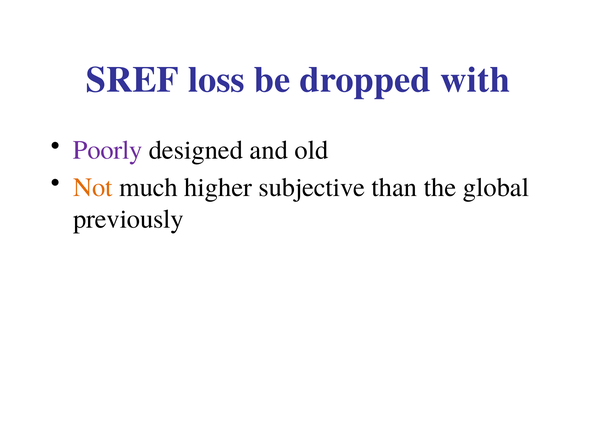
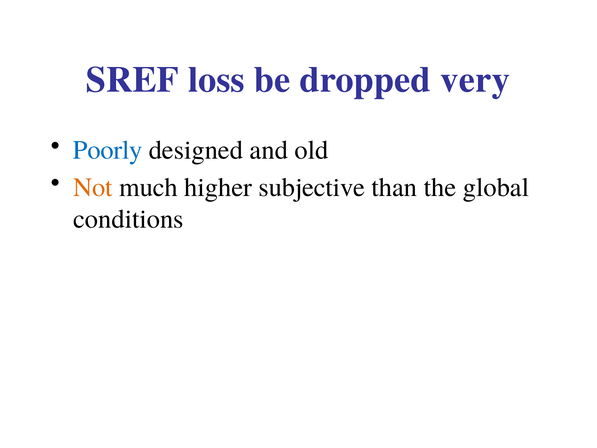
with: with -> very (475, 80)
Poorly colour: purple -> blue (108, 150)
previously: previously -> conditions (128, 219)
